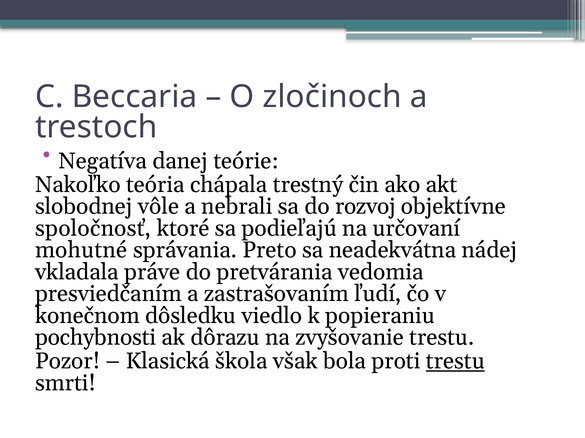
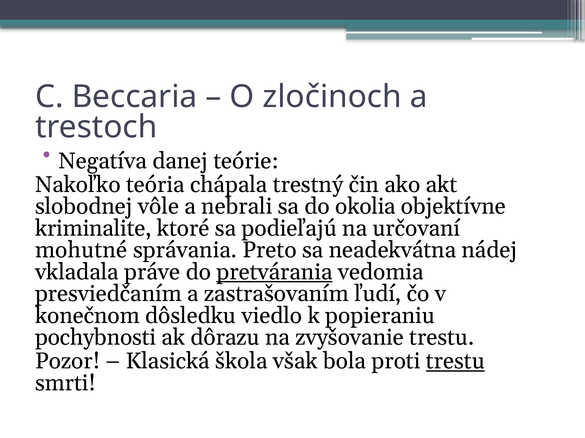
rozvoj: rozvoj -> okolia (365, 207)
spoločnosť: spoločnosť -> kriminalite (93, 229)
pretvárania underline: none -> present (274, 272)
